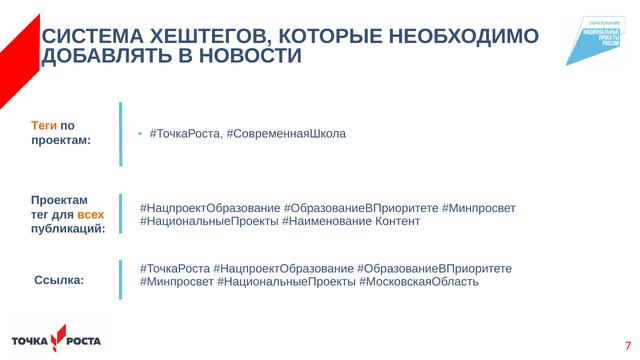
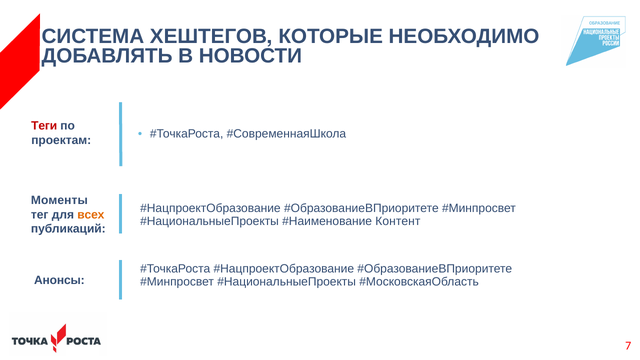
Теги colour: orange -> red (44, 126)
Проектам: Проектам -> Моменты (59, 200)
Ссылка: Ссылка -> Анонсы (59, 280)
